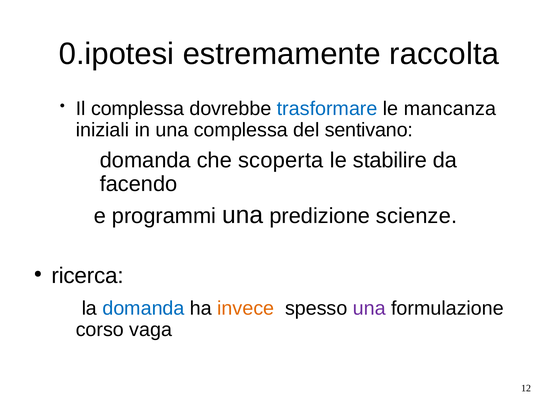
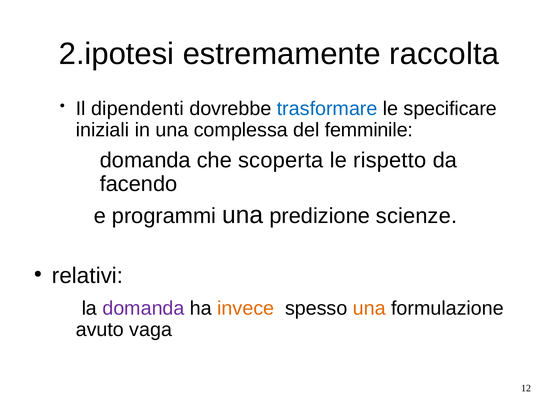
0.ipotesi: 0.ipotesi -> 2.ipotesi (116, 54)
Il complessa: complessa -> dipendenti (137, 109)
mancanza: mancanza -> specificare (450, 109)
sentivano: sentivano -> femminile (369, 130)
stabilire: stabilire -> rispetto (390, 160)
ricerca: ricerca -> relativi (88, 276)
domanda colour: blue -> purple (143, 309)
una colour: purple -> orange (369, 309)
corso: corso -> avuto (100, 330)
